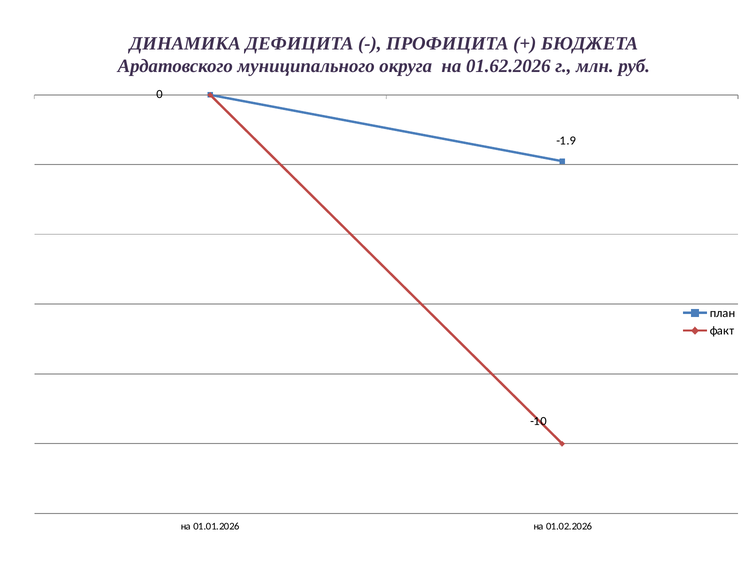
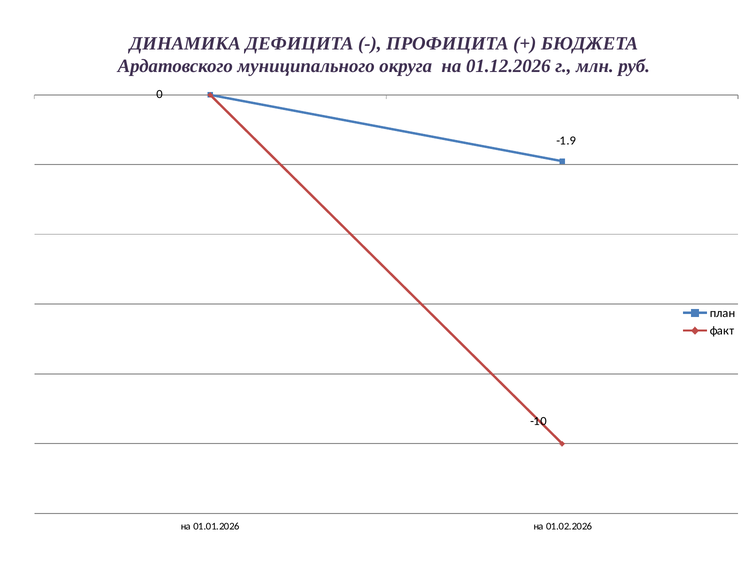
01.62.2026: 01.62.2026 -> 01.12.2026 (508, 66)
